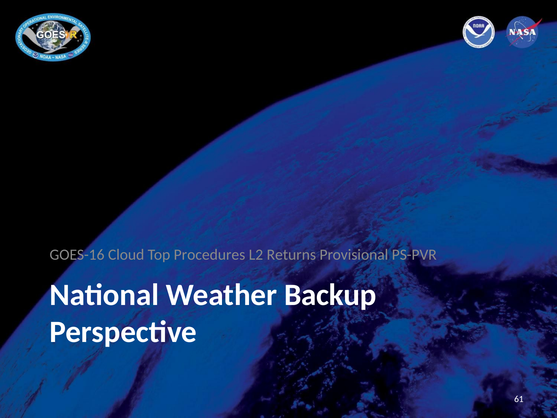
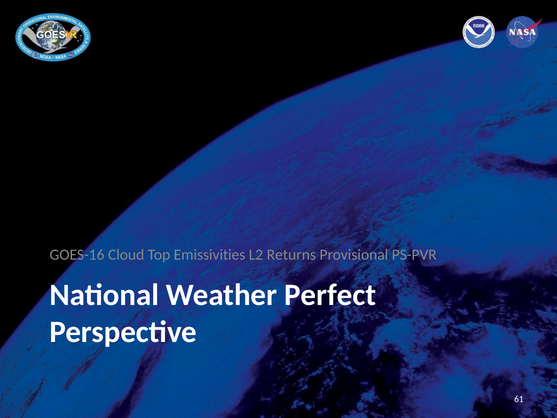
Procedures: Procedures -> Emissivities (210, 255)
Backup: Backup -> Perfect (330, 295)
